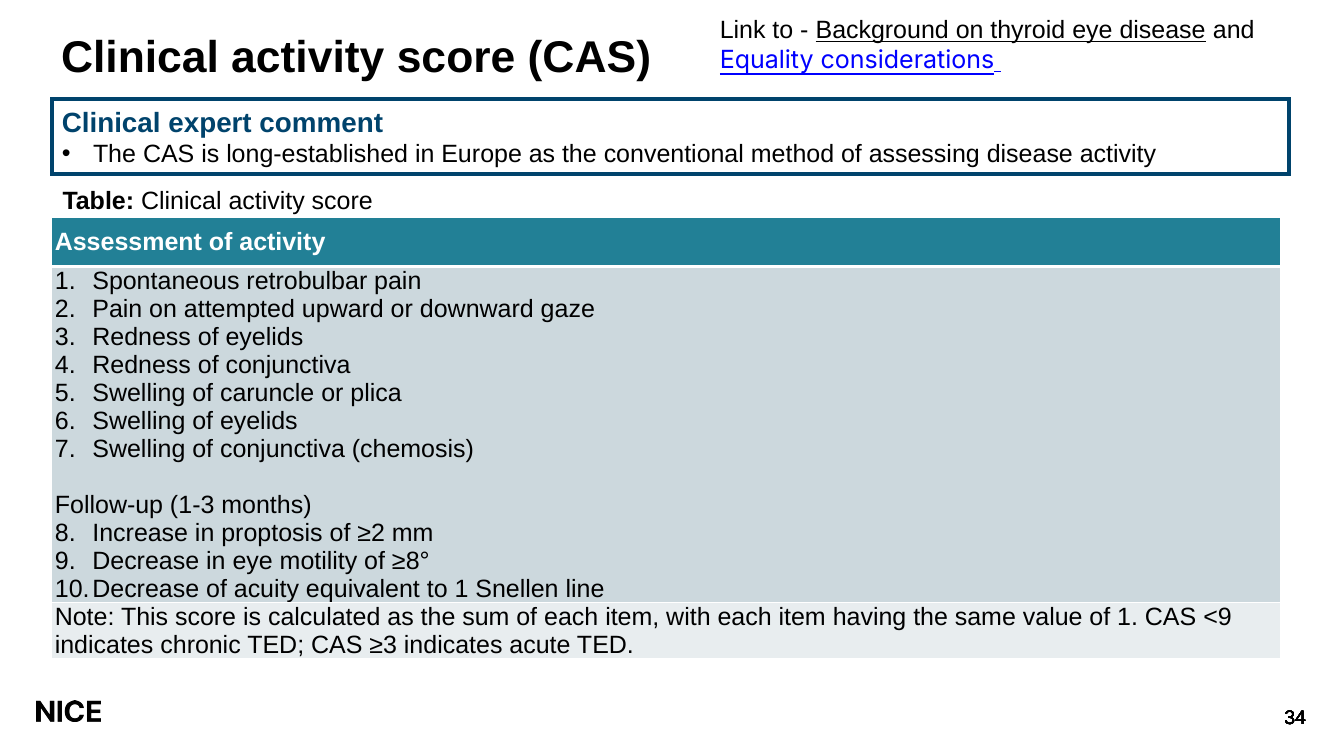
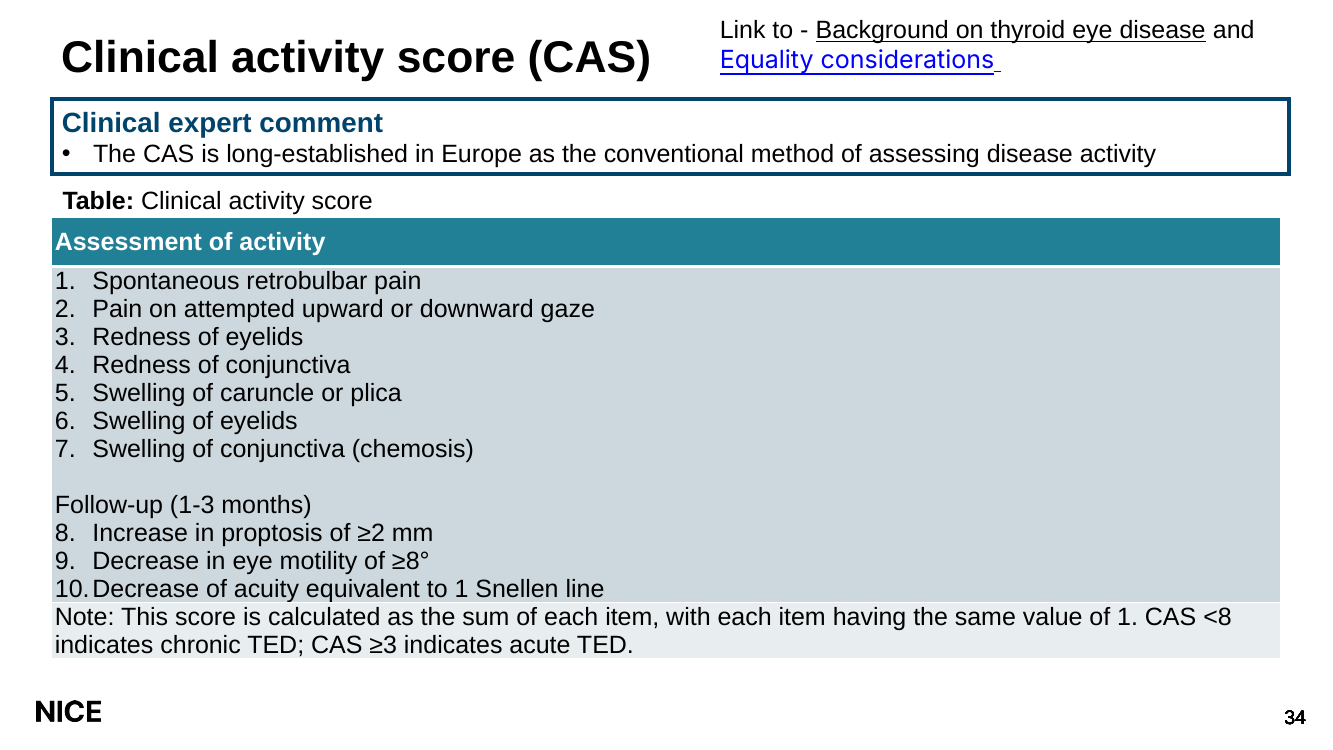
<9: <9 -> <8 (1218, 617)
